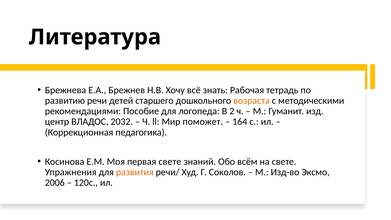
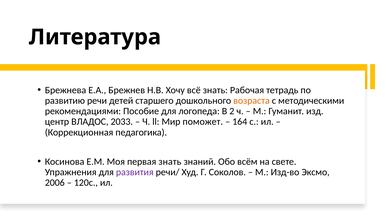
2032: 2032 -> 2033 (122, 122)
первая свете: свете -> знать (170, 162)
развития colour: orange -> purple (135, 172)
